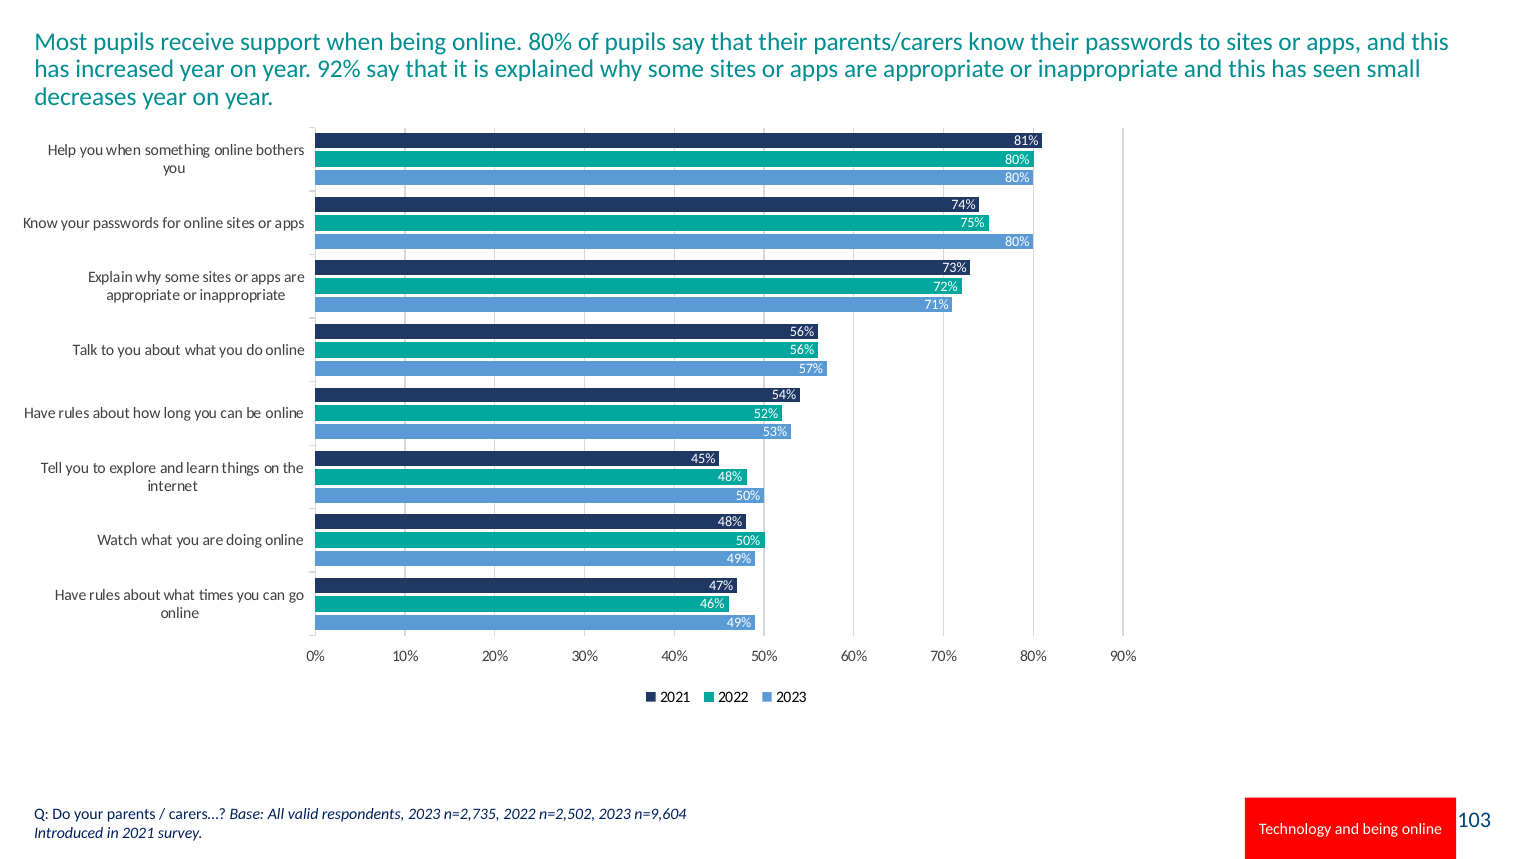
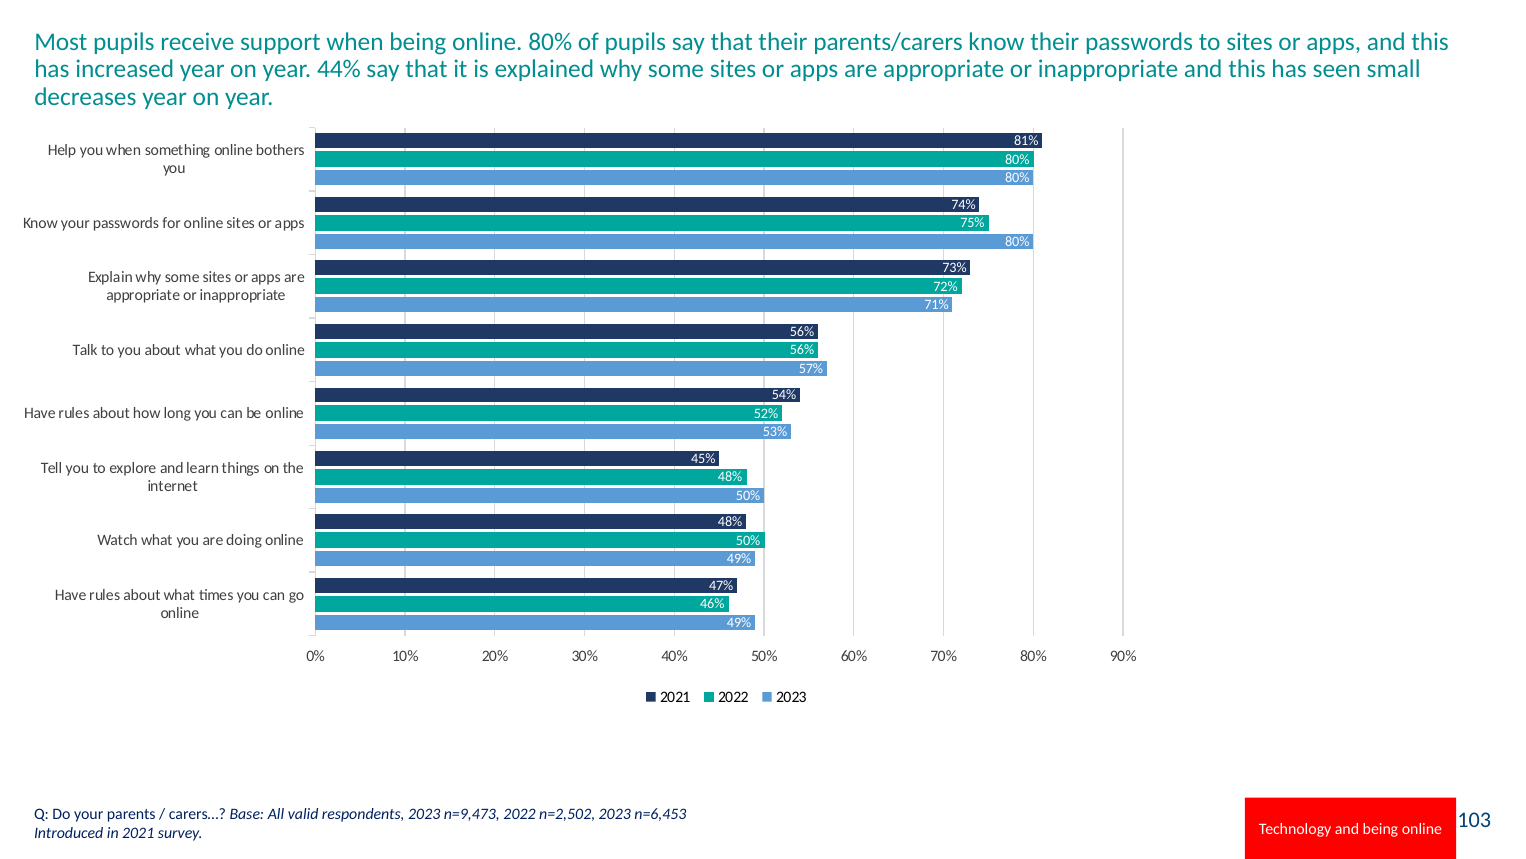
92%: 92% -> 44% (339, 69)
n=2,735: n=2,735 -> n=9,473 (472, 814)
n=9,604: n=9,604 -> n=6,453 (660, 814)
